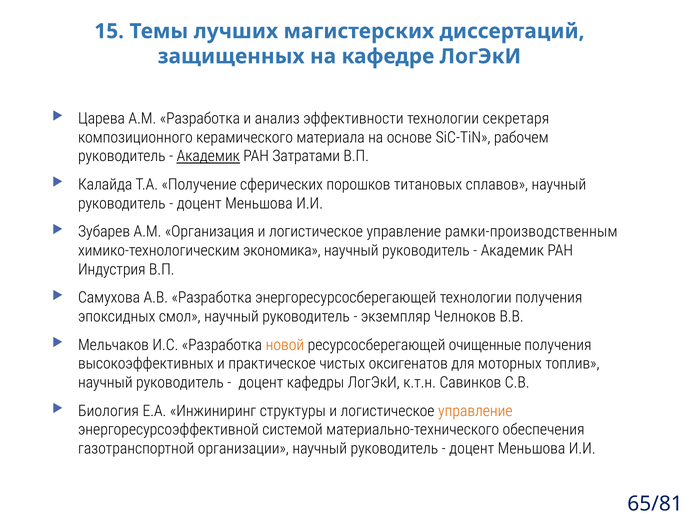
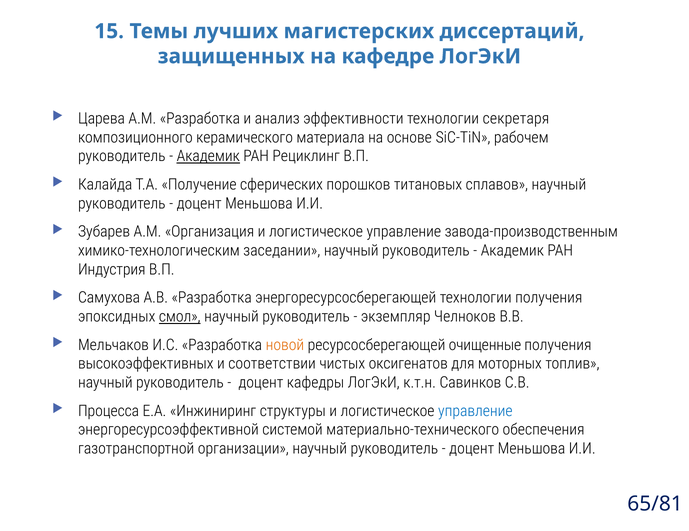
Затратами: Затратами -> Рециклинг (306, 156)
рамки-производственным: рамки-производственным -> завода-производственным (531, 232)
экономика: экономика -> заседании (282, 251)
смол underline: none -> present (180, 317)
практическое: практическое -> соответствии (272, 364)
Биология: Биология -> Процесса (109, 411)
управление colour: orange -> blue (475, 411)
